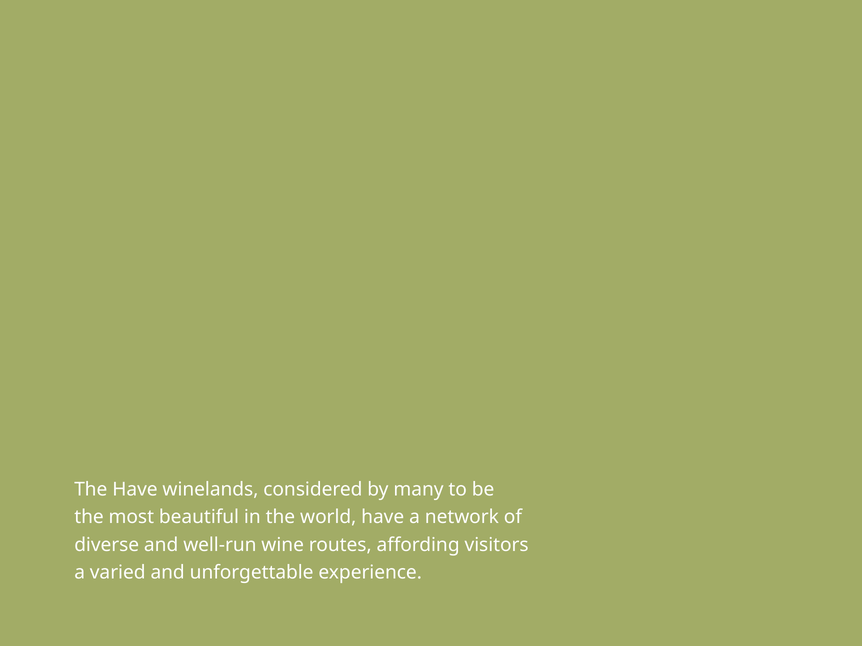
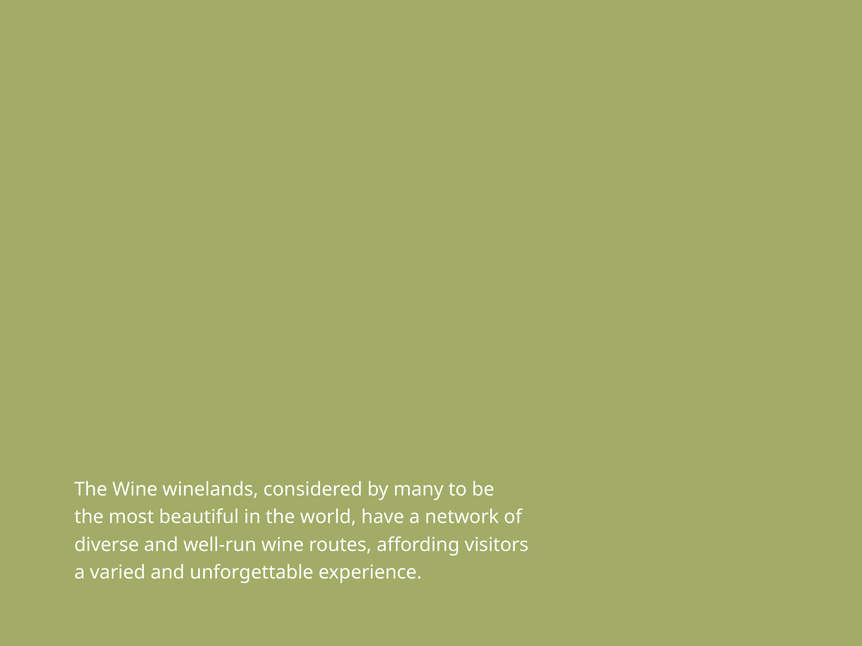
The Have: Have -> Wine (135, 490)
